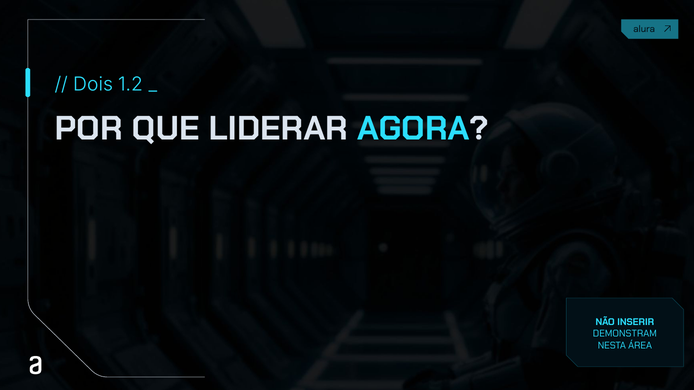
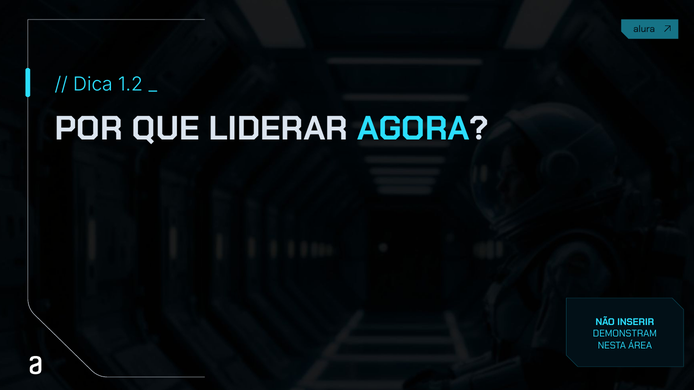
Dois: Dois -> Dica (93, 84)
